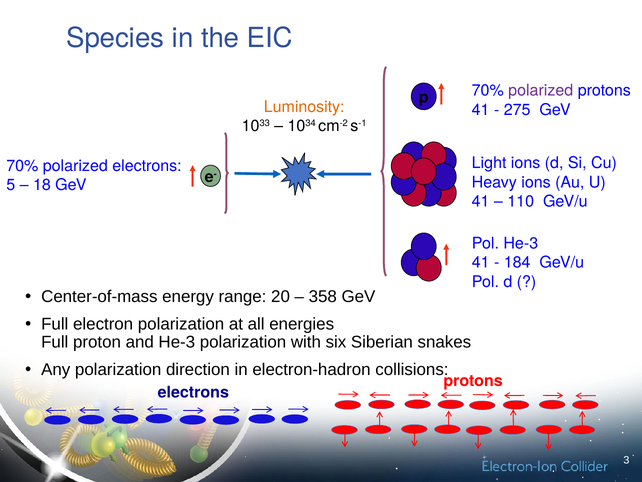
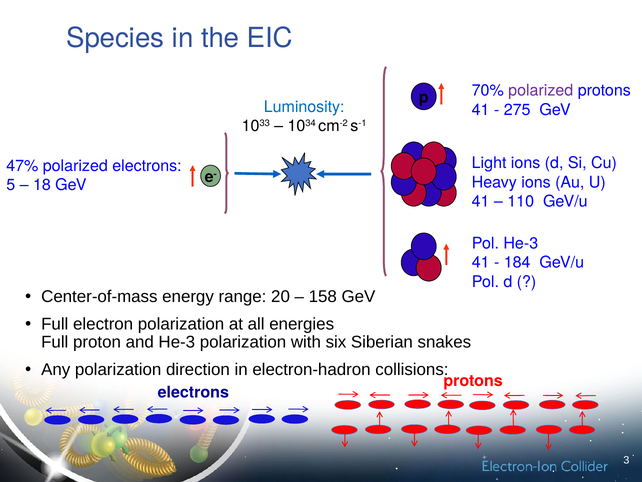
Luminosity colour: orange -> blue (304, 107)
70%: 70% -> 47% (22, 166)
358: 358 -> 158 (323, 297)
